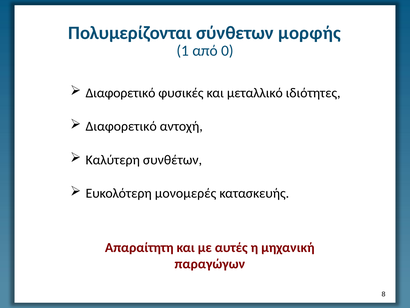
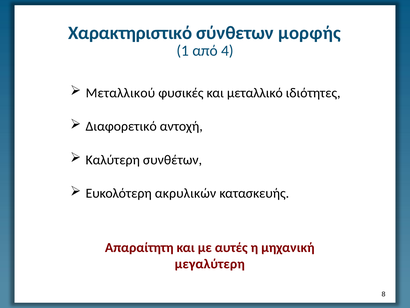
Πολυμερίζονται: Πολυμερίζονται -> Χαρακτηριστικό (130, 33)
0: 0 -> 4 (227, 51)
Διαφορετικό: Διαφορετικό -> Μεταλλικού (120, 93)
μονομερές: μονομερές -> ακρυλικών (186, 193)
παραγώγων: παραγώγων -> μεγαλύτερη (210, 264)
